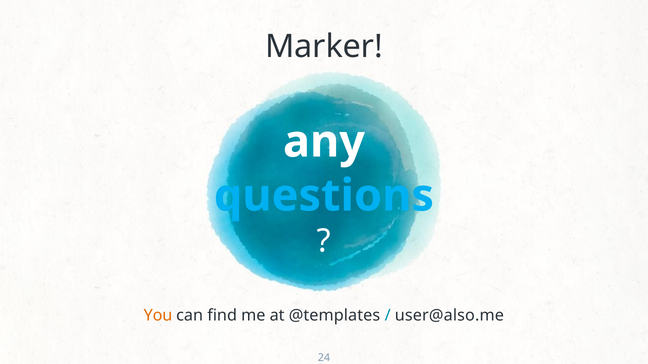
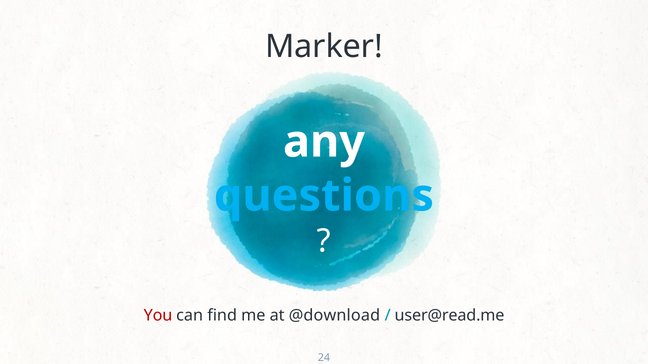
You colour: orange -> red (158, 316)
@templates: @templates -> @download (334, 316)
user@also.me: user@also.me -> user@read.me (450, 316)
